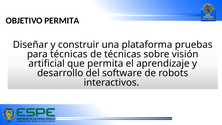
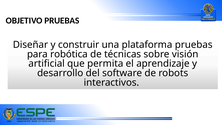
OBJETIVO PERMITA: PERMITA -> PRUEBAS (62, 21)
para técnicas: técnicas -> robótica (69, 54)
